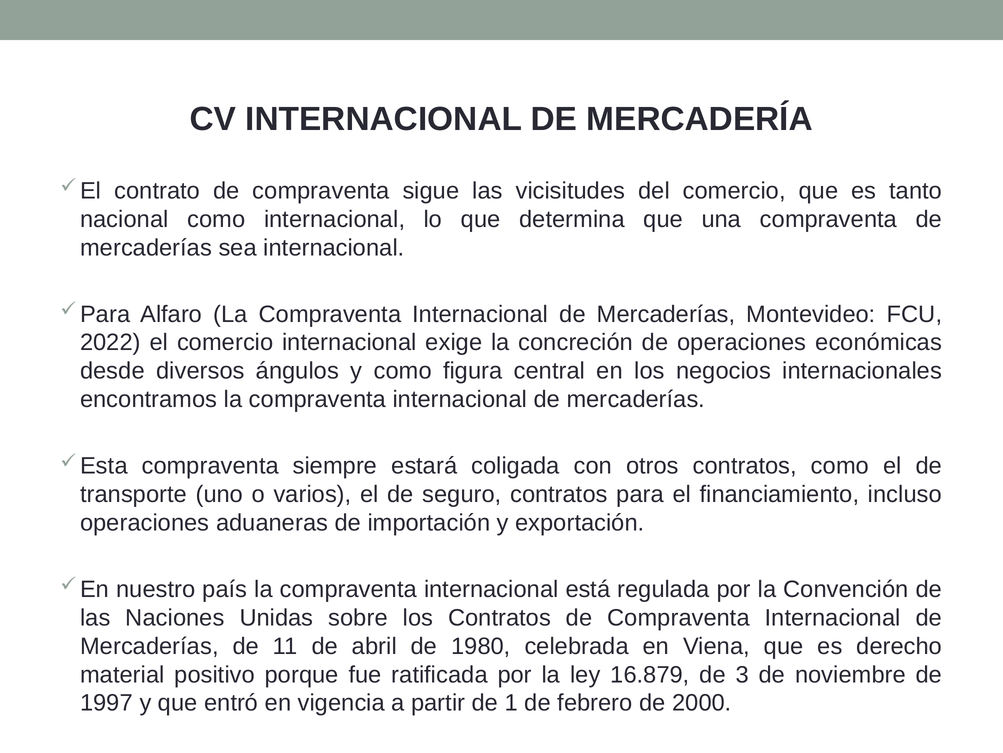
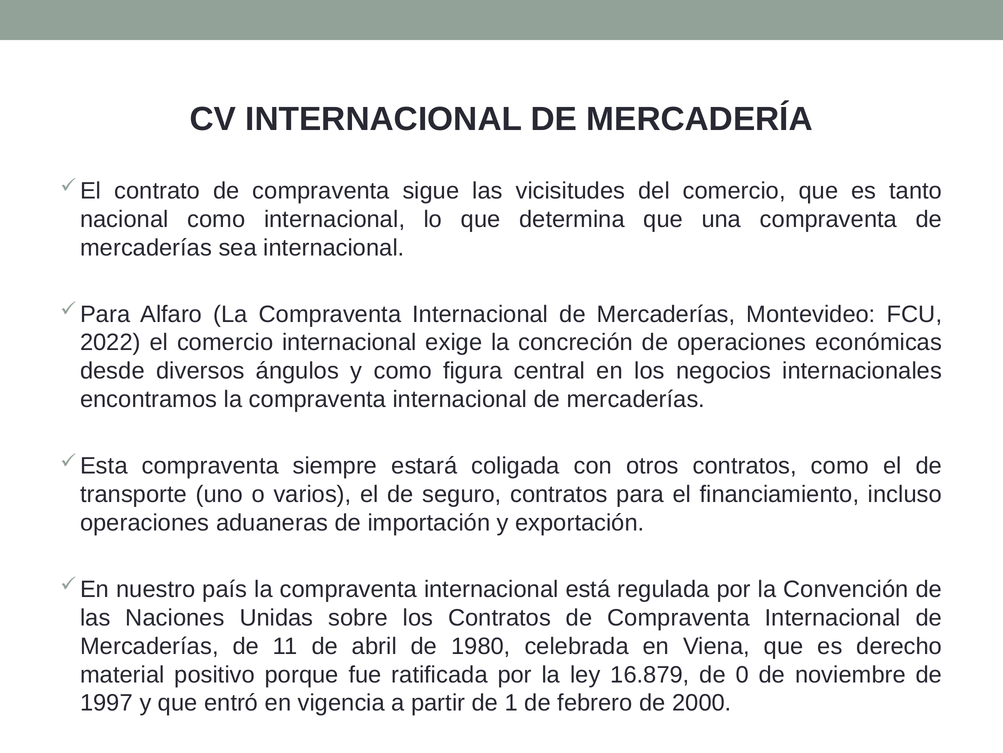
3: 3 -> 0 (742, 674)
